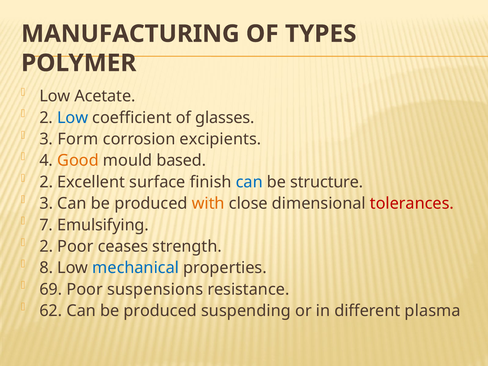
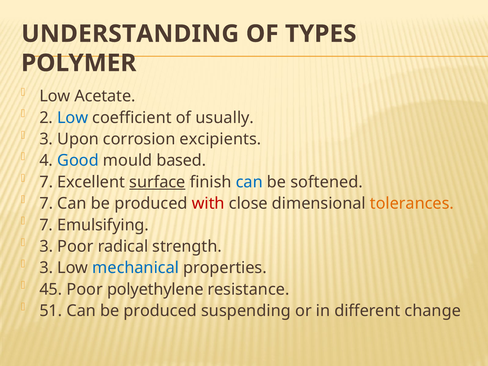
MANUFACTURING: MANUFACTURING -> UNDERSTANDING (130, 34)
glasses: glasses -> usually (225, 118)
Form: Form -> Upon (78, 139)
Good colour: orange -> blue (78, 161)
2: 2 -> 7 (46, 182)
surface underline: none -> present (157, 182)
structure: structure -> softened (327, 182)
3: 3 -> 7 (46, 204)
with colour: orange -> red (208, 204)
tolerances colour: red -> orange (412, 204)
2: 2 -> 3 (46, 246)
ceases: ceases -> radical (123, 246)
8: 8 -> 3 (46, 268)
69: 69 -> 45 (51, 289)
suspensions: suspensions -> polyethylene (155, 289)
62: 62 -> 51 (51, 311)
plasma: plasma -> change (433, 311)
